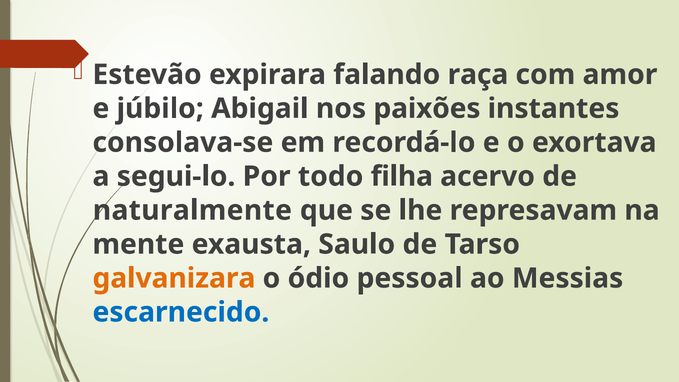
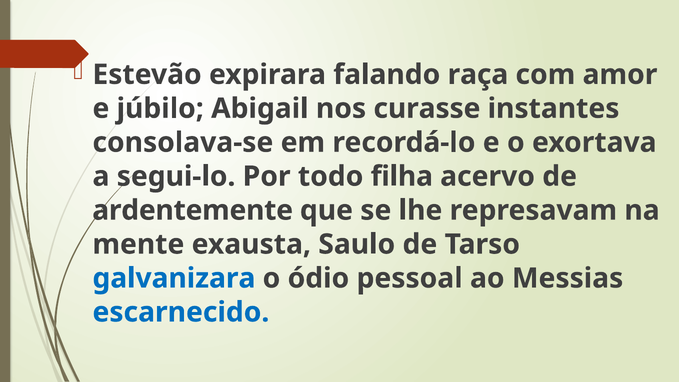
paixões: paixões -> curasse (427, 108)
naturalmente: naturalmente -> ardentemente (193, 210)
galvanizara colour: orange -> blue (174, 278)
